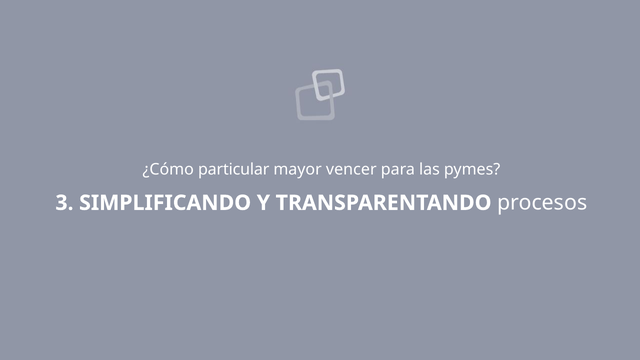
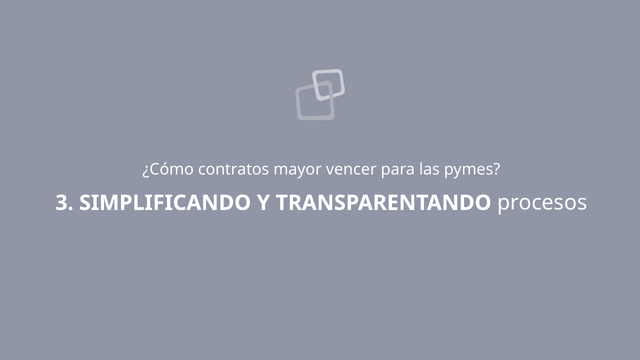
particular: particular -> contratos (234, 170)
